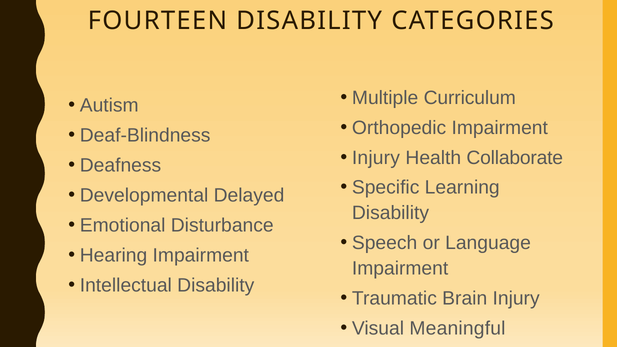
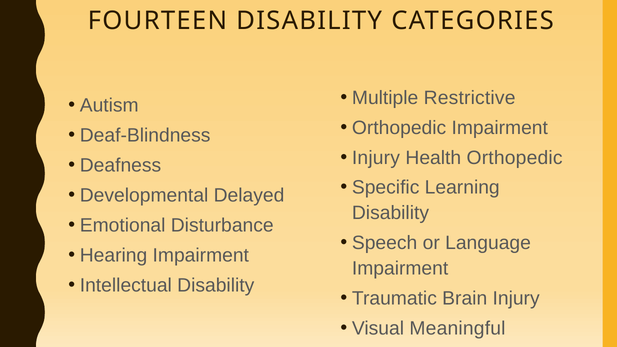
Curriculum: Curriculum -> Restrictive (470, 98)
Health Collaborate: Collaborate -> Orthopedic (515, 158)
